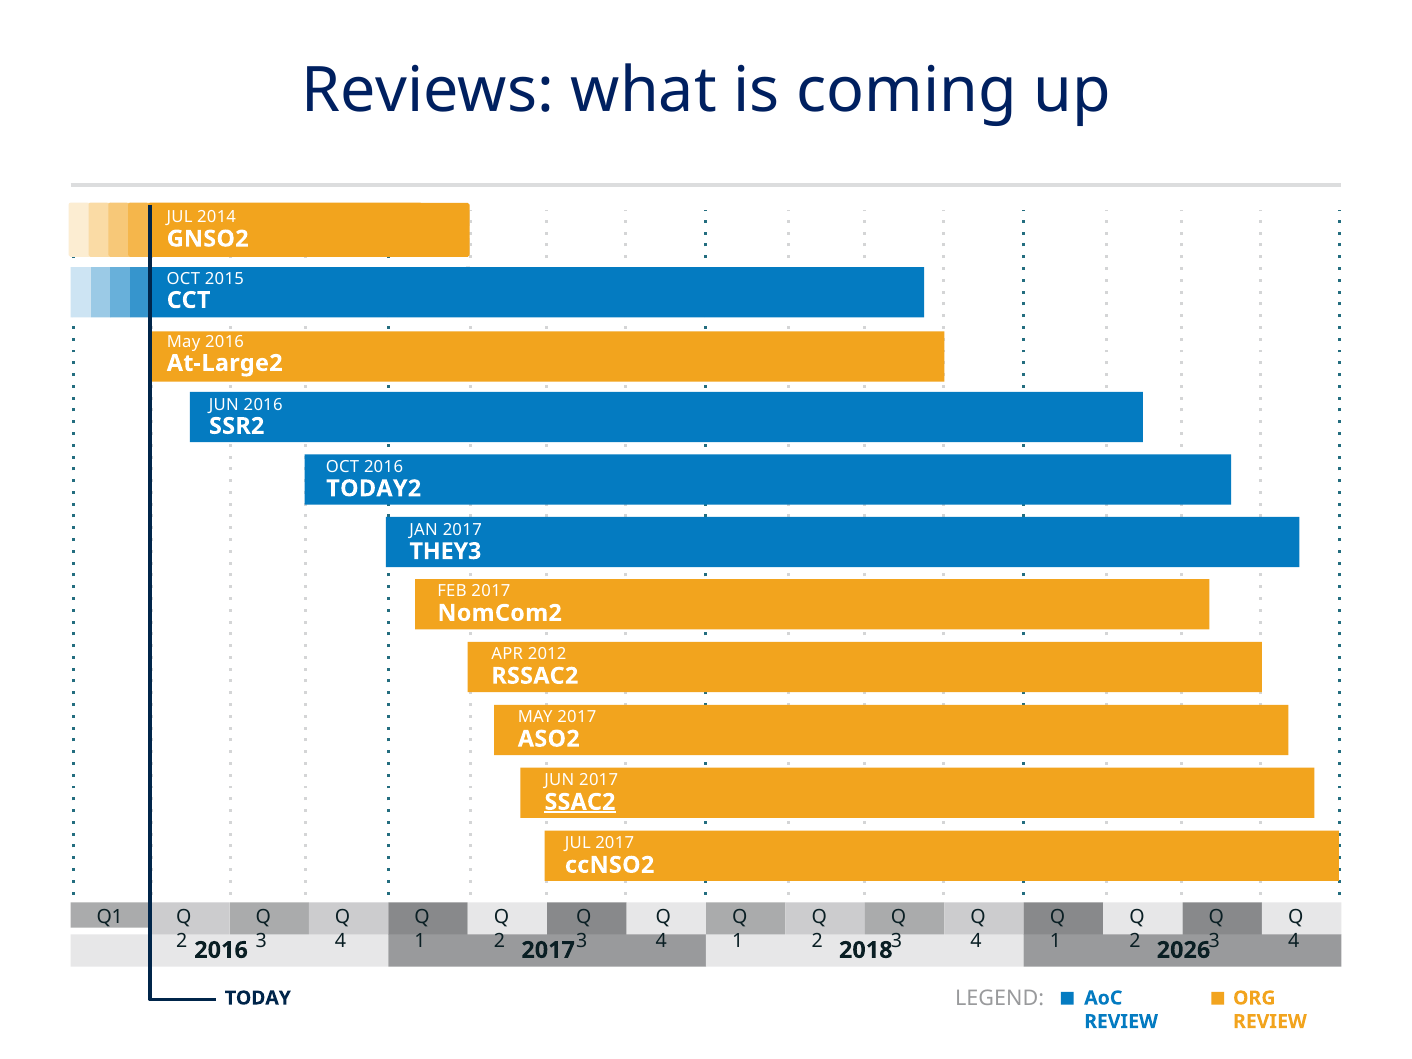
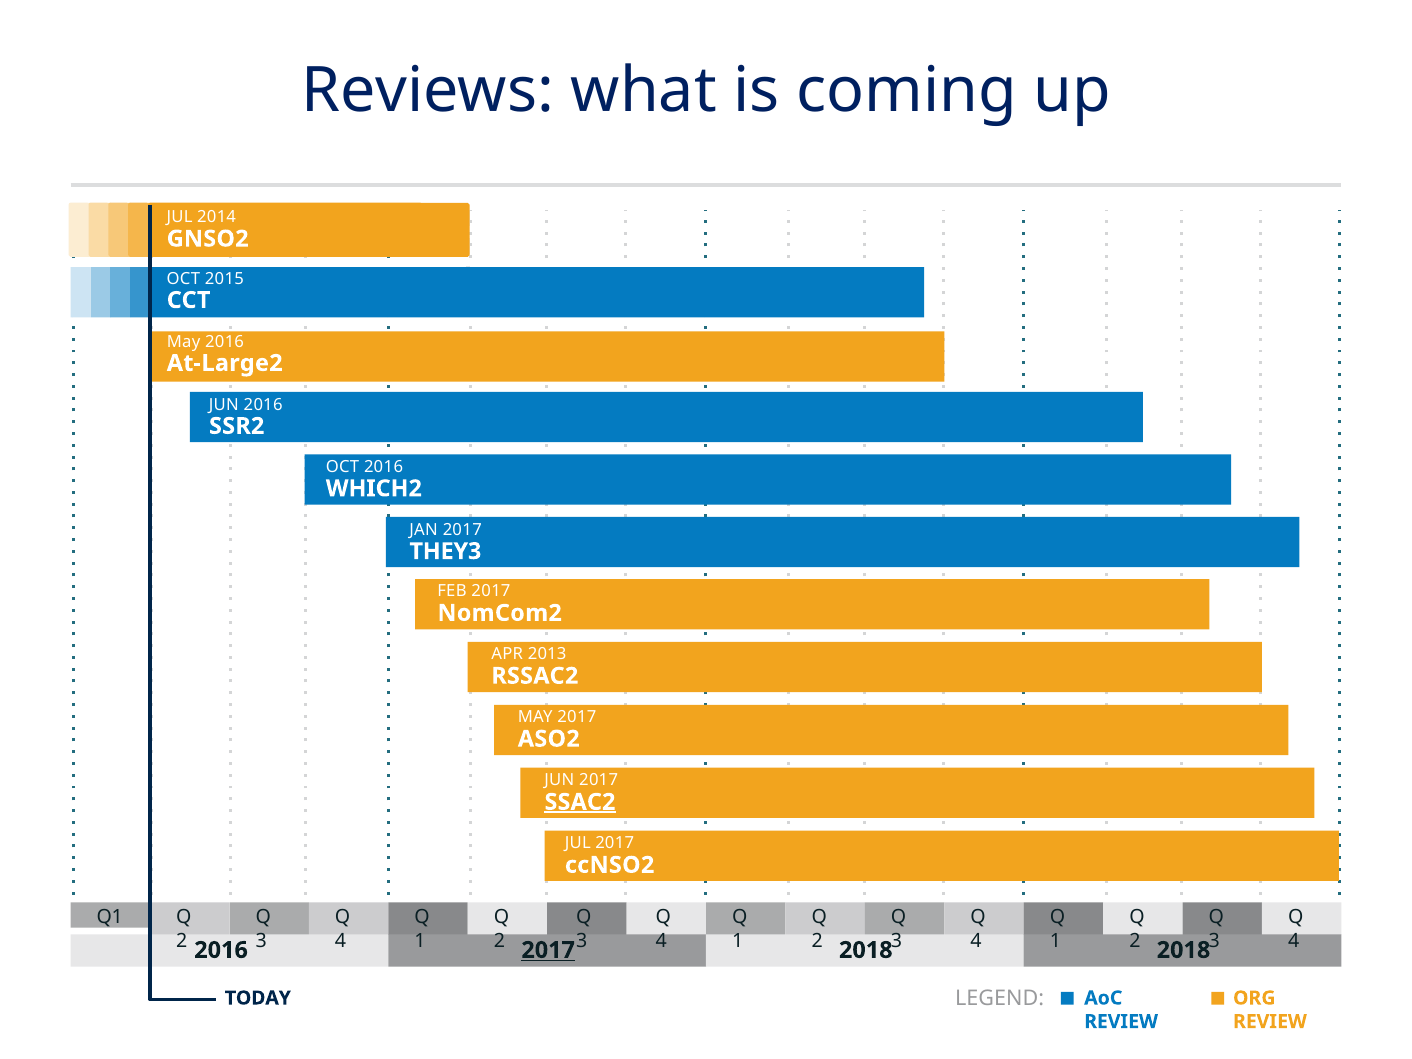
TODAY2: TODAY2 -> WHICH2 (374, 488)
2012: 2012 -> 2013 (547, 654)
2017 underline: none -> present (548, 950)
2018 2026: 2026 -> 2018 (1184, 950)
